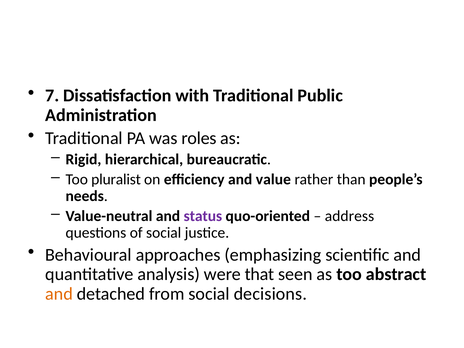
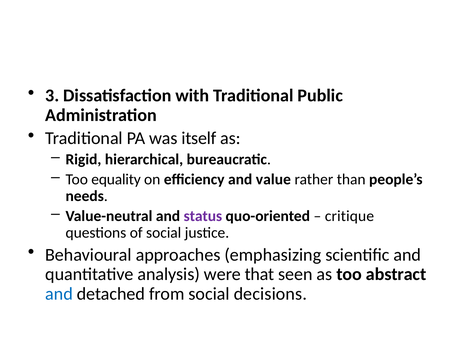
7: 7 -> 3 (52, 96)
roles: roles -> itself (199, 138)
pluralist: pluralist -> equality (116, 179)
address: address -> critique (349, 216)
and colour: orange -> blue (59, 294)
